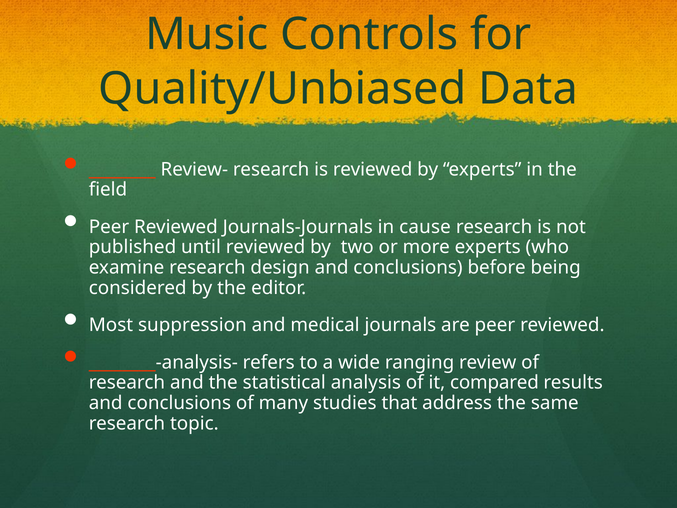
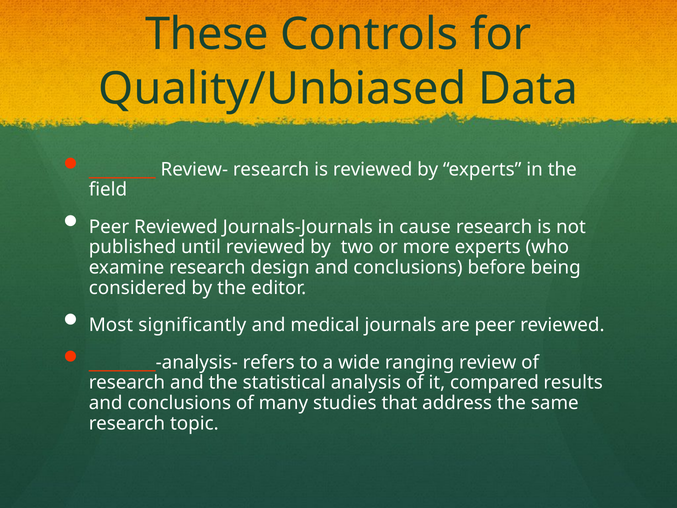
Music: Music -> These (207, 34)
suppression: suppression -> significantly (192, 325)
